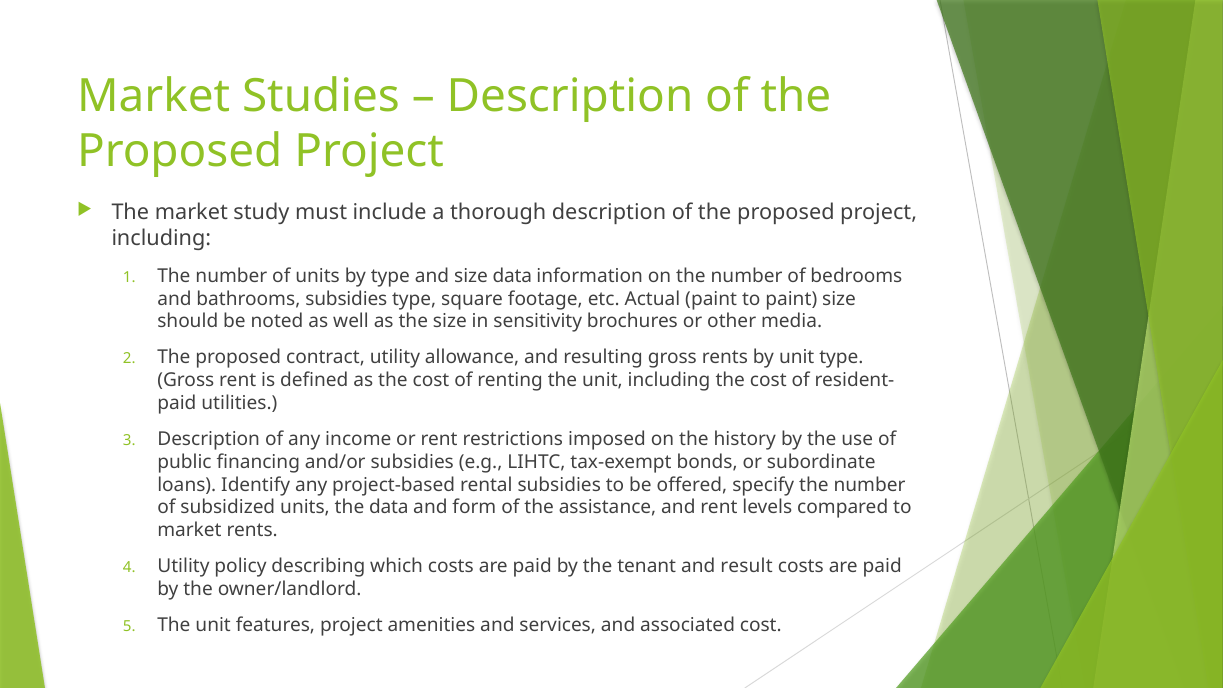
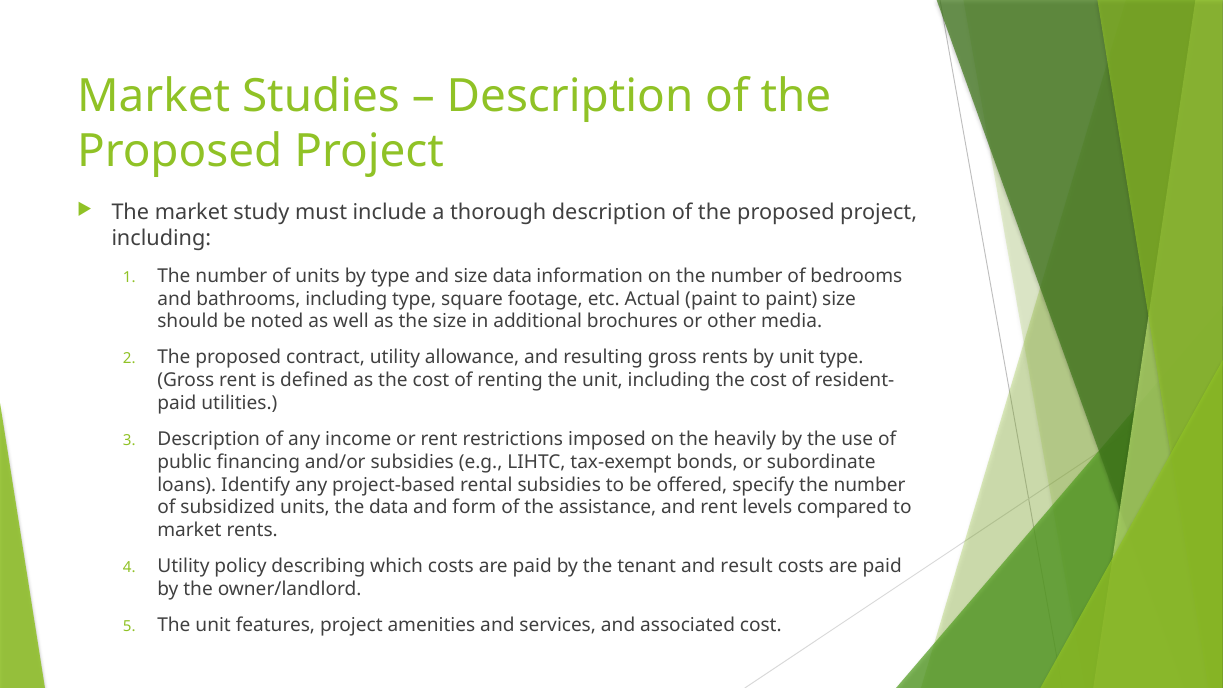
bathrooms subsidies: subsidies -> including (346, 299)
sensitivity: sensitivity -> additional (538, 322)
history: history -> heavily (745, 439)
